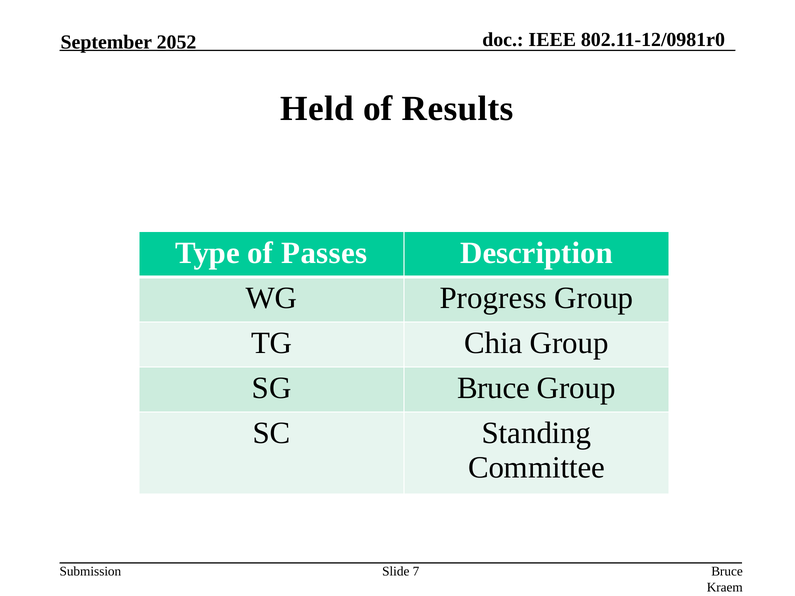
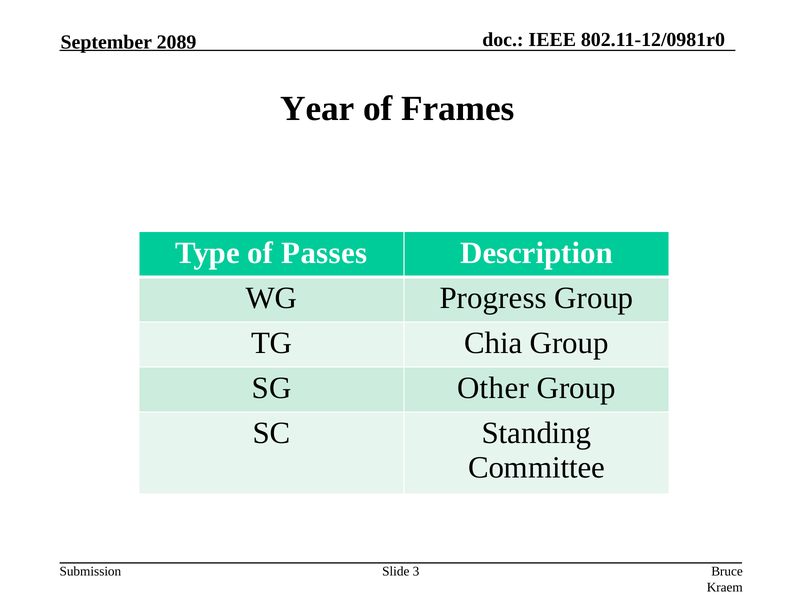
2052: 2052 -> 2089 (177, 42)
Held: Held -> Year (317, 108)
Results: Results -> Frames (458, 108)
SG Bruce: Bruce -> Other (493, 388)
7: 7 -> 3 (416, 572)
